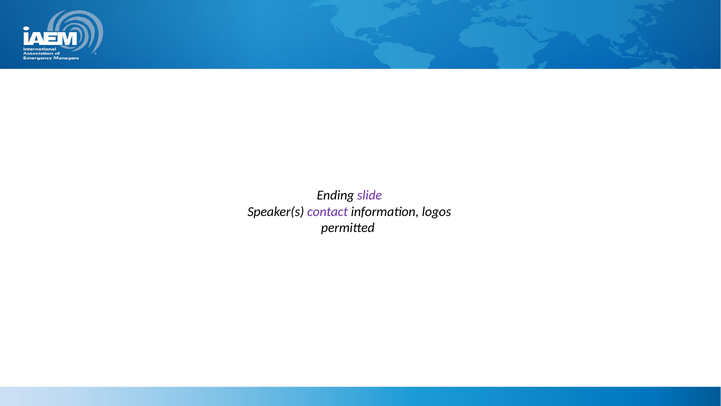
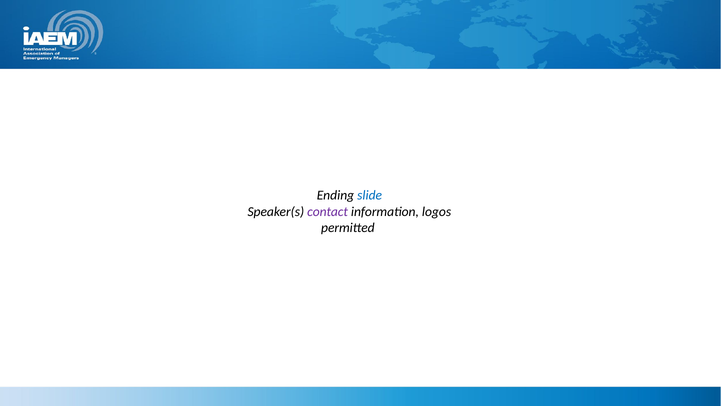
slide colour: purple -> blue (370, 195)
